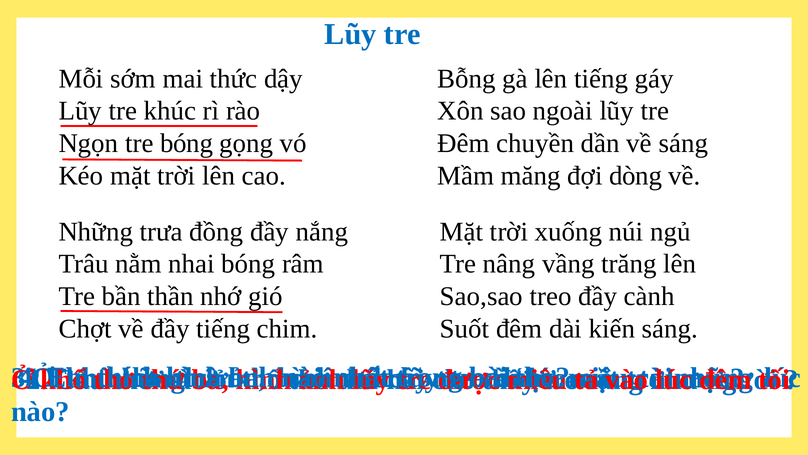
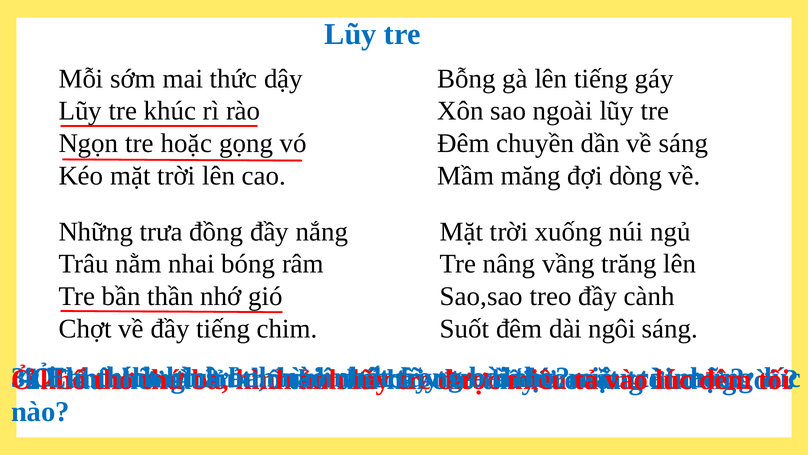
tre bóng: bóng -> hoặc (186, 143)
kiến: kiến -> ngôi (612, 328)
